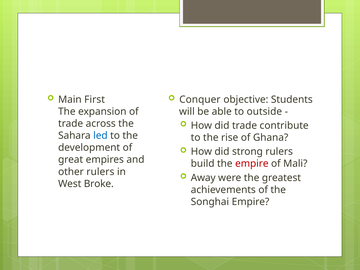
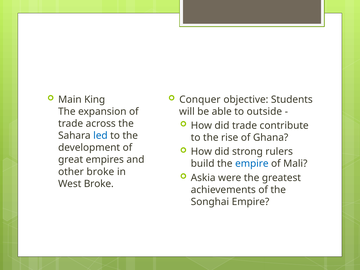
First: First -> King (95, 100)
empire colour: red -> blue (252, 164)
other rulers: rulers -> broke (100, 172)
Away: Away -> Askia (203, 178)
